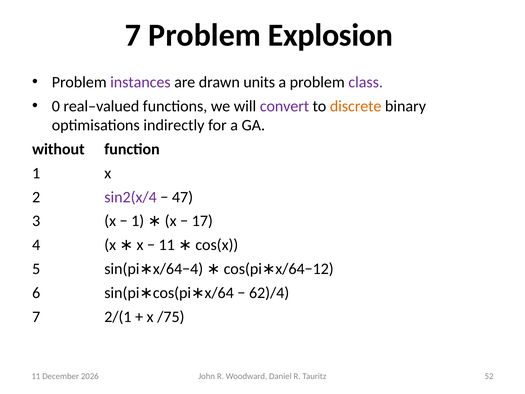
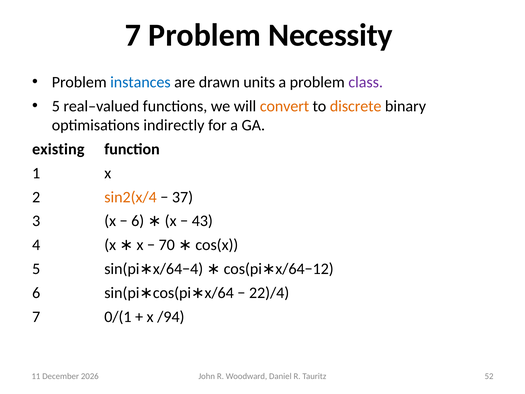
Explosion: Explosion -> Necessity (330, 35)
instances colour: purple -> blue (140, 82)
0: 0 -> 5 (56, 106)
convert colour: purple -> orange (284, 106)
without: without -> existing (58, 149)
sin2(x/4 colour: purple -> orange (131, 197)
47: 47 -> 37 (182, 197)
1: 1 -> 6 (138, 221)
17: 17 -> 43 (202, 221)
11: 11 -> 70 (167, 245)
62)/4: 62)/4 -> 22)/4 (269, 293)
2/(1: 2/(1 -> 0/(1 (118, 317)
/75: /75 -> /94 (171, 317)
